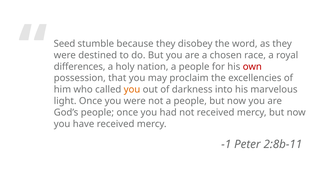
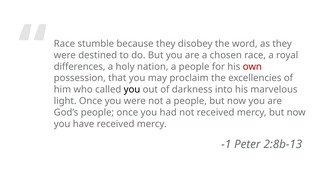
Seed: Seed -> Race (64, 44)
you colour: orange -> black (132, 89)
2:8b-11: 2:8b-11 -> 2:8b-13 (283, 144)
